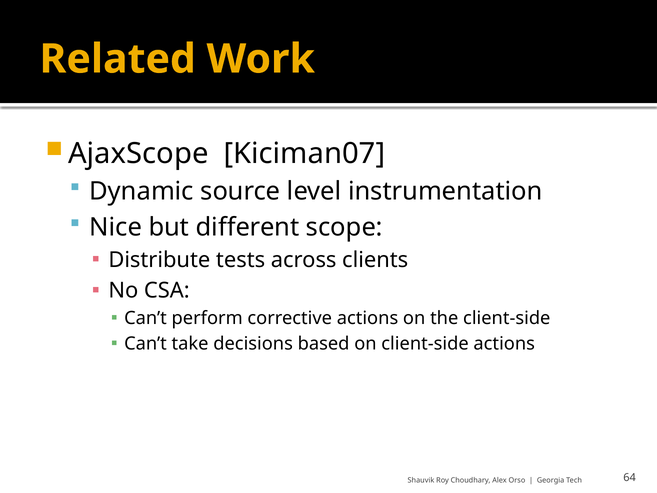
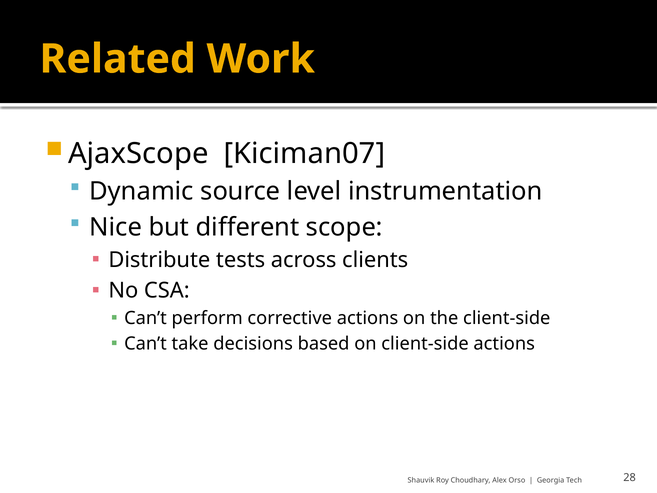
64: 64 -> 28 (630, 477)
